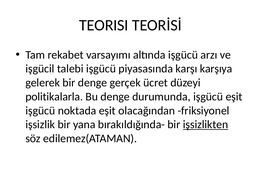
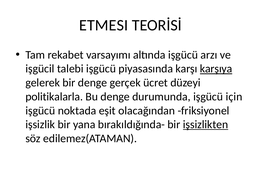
TEORISI: TEORISI -> ETMESI (104, 25)
karşıya underline: none -> present (216, 69)
işgücü eşit: eşit -> için (234, 97)
